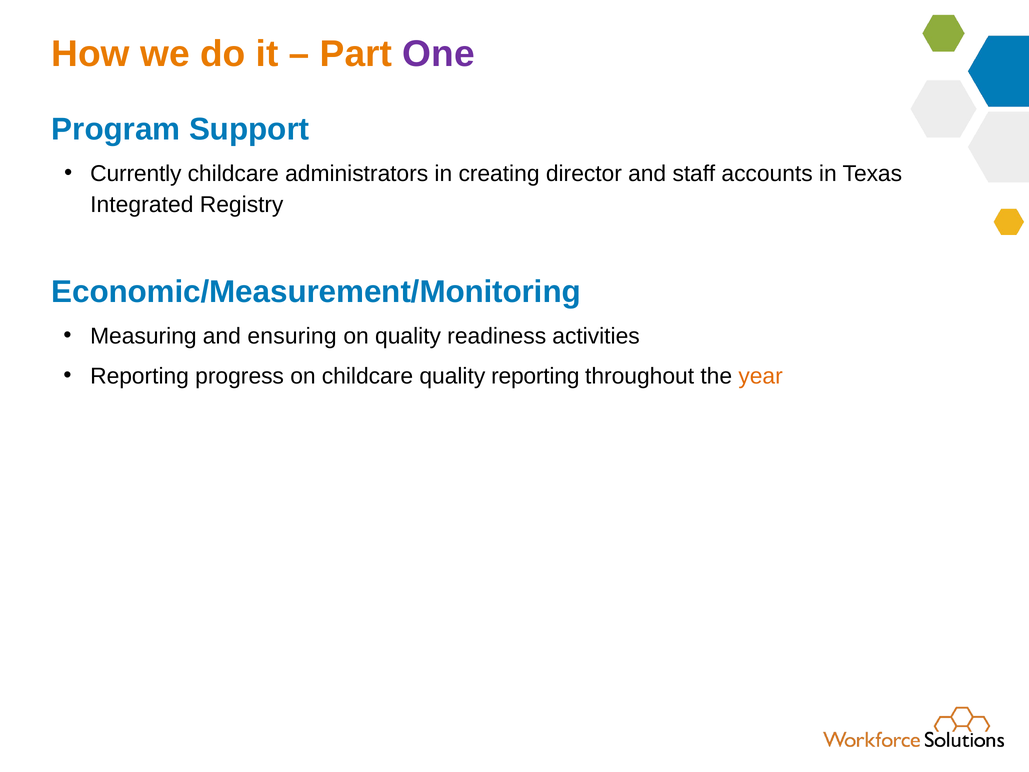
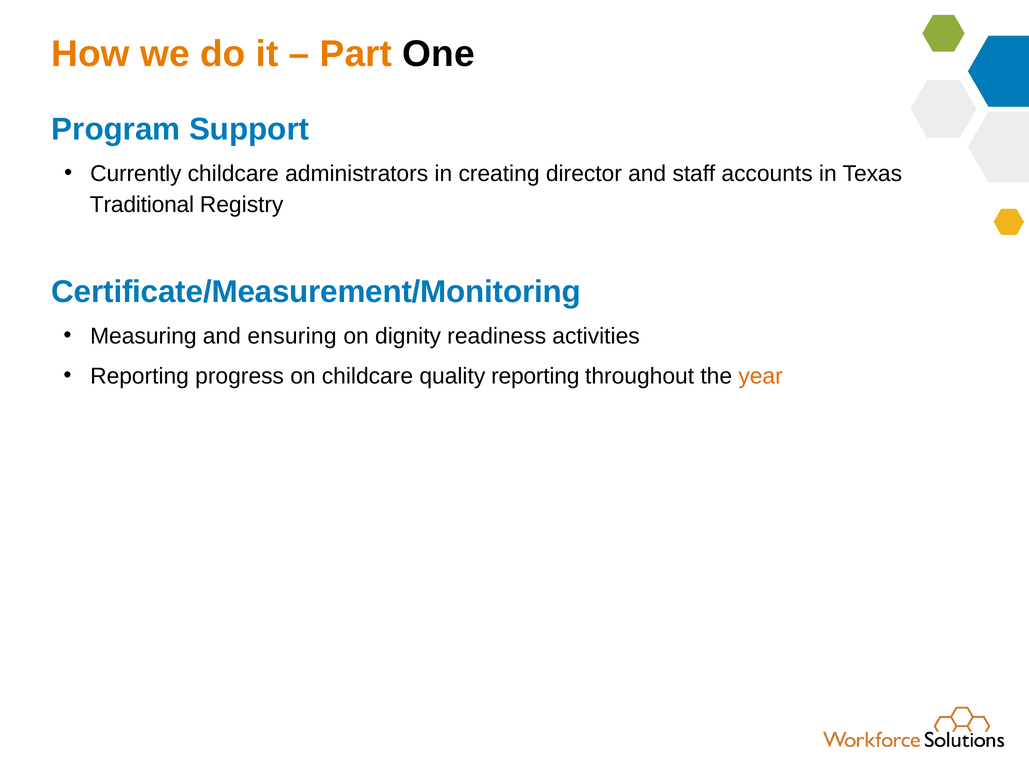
One colour: purple -> black (439, 54)
Integrated: Integrated -> Traditional (142, 205)
Economic/Measurement/Monitoring: Economic/Measurement/Monitoring -> Certificate/Measurement/Monitoring (316, 292)
on quality: quality -> dignity (408, 336)
